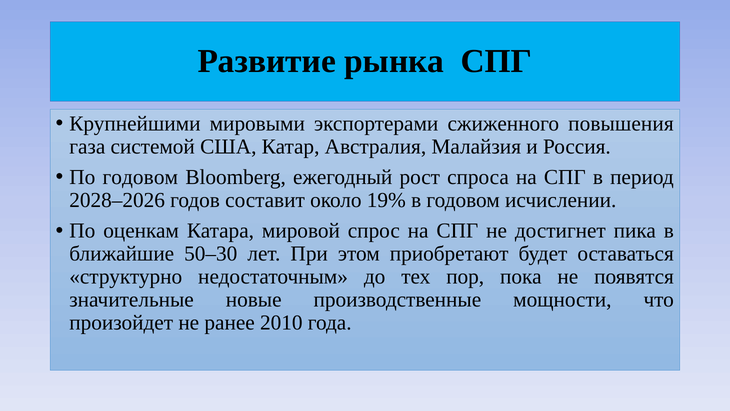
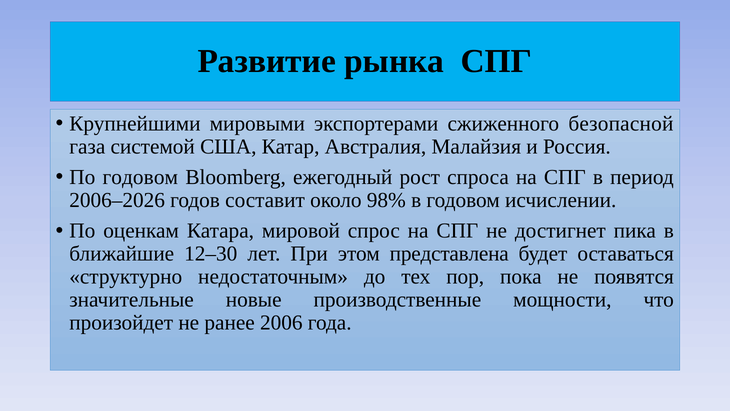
повышения: повышения -> безопасной (621, 123)
2028–2026: 2028–2026 -> 2006–2026 (117, 200)
19%: 19% -> 98% (386, 200)
50–30: 50–30 -> 12–30 (211, 254)
приобретают: приобретают -> представлена (449, 254)
2010: 2010 -> 2006 (281, 323)
